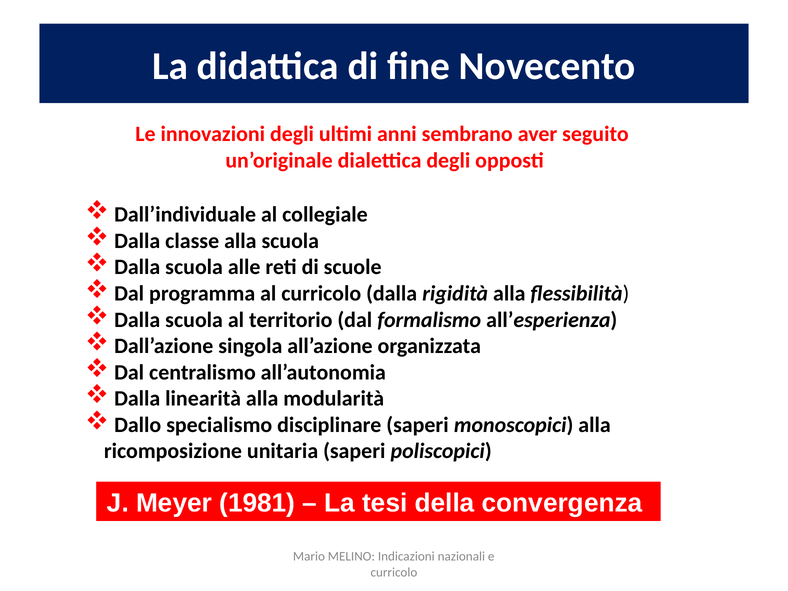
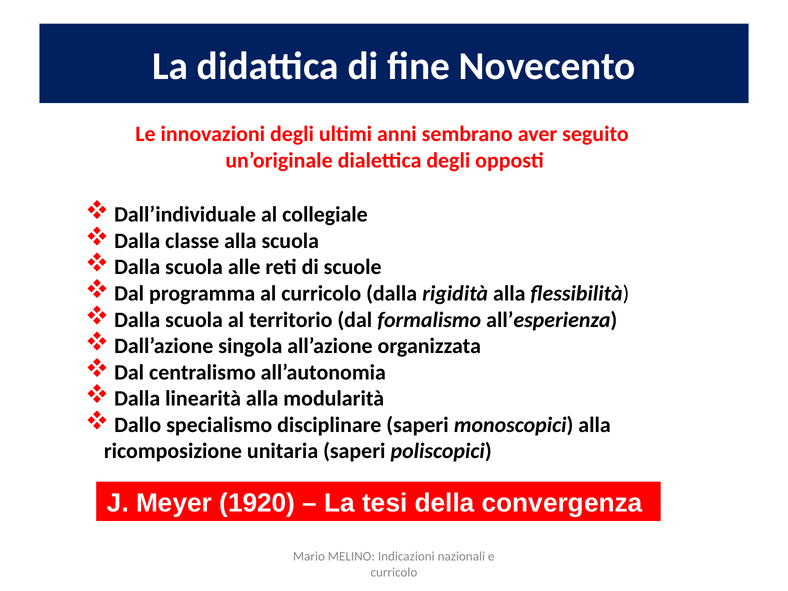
1981: 1981 -> 1920 (257, 503)
